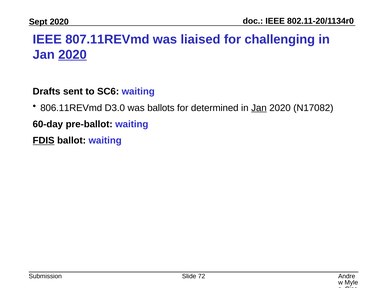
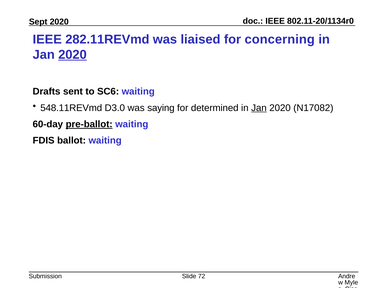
807.11REVmd: 807.11REVmd -> 282.11REVmd (107, 39)
challenging: challenging -> concerning (280, 39)
806.11REVmd: 806.11REVmd -> 548.11REVmd (71, 108)
ballots: ballots -> saying (161, 108)
pre-ballot underline: none -> present (89, 124)
FDIS underline: present -> none (44, 141)
